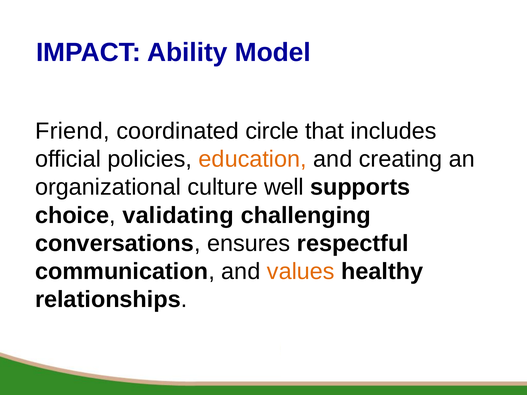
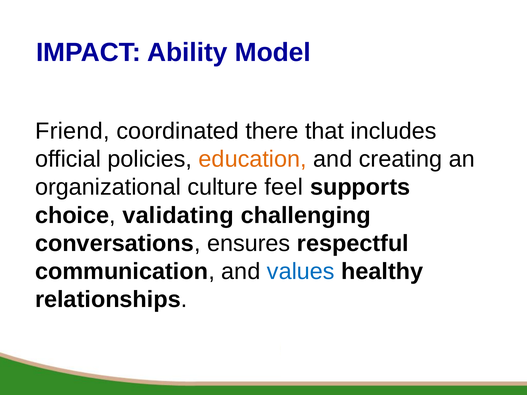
circle: circle -> there (272, 131)
well: well -> feel (284, 187)
values colour: orange -> blue (301, 272)
